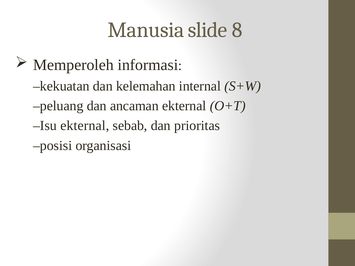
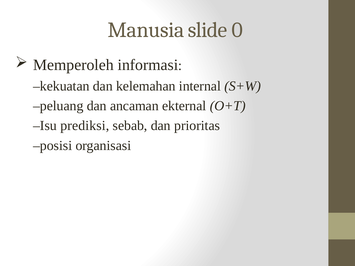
8: 8 -> 0 (237, 30)
Isu ekternal: ekternal -> prediksi (85, 126)
